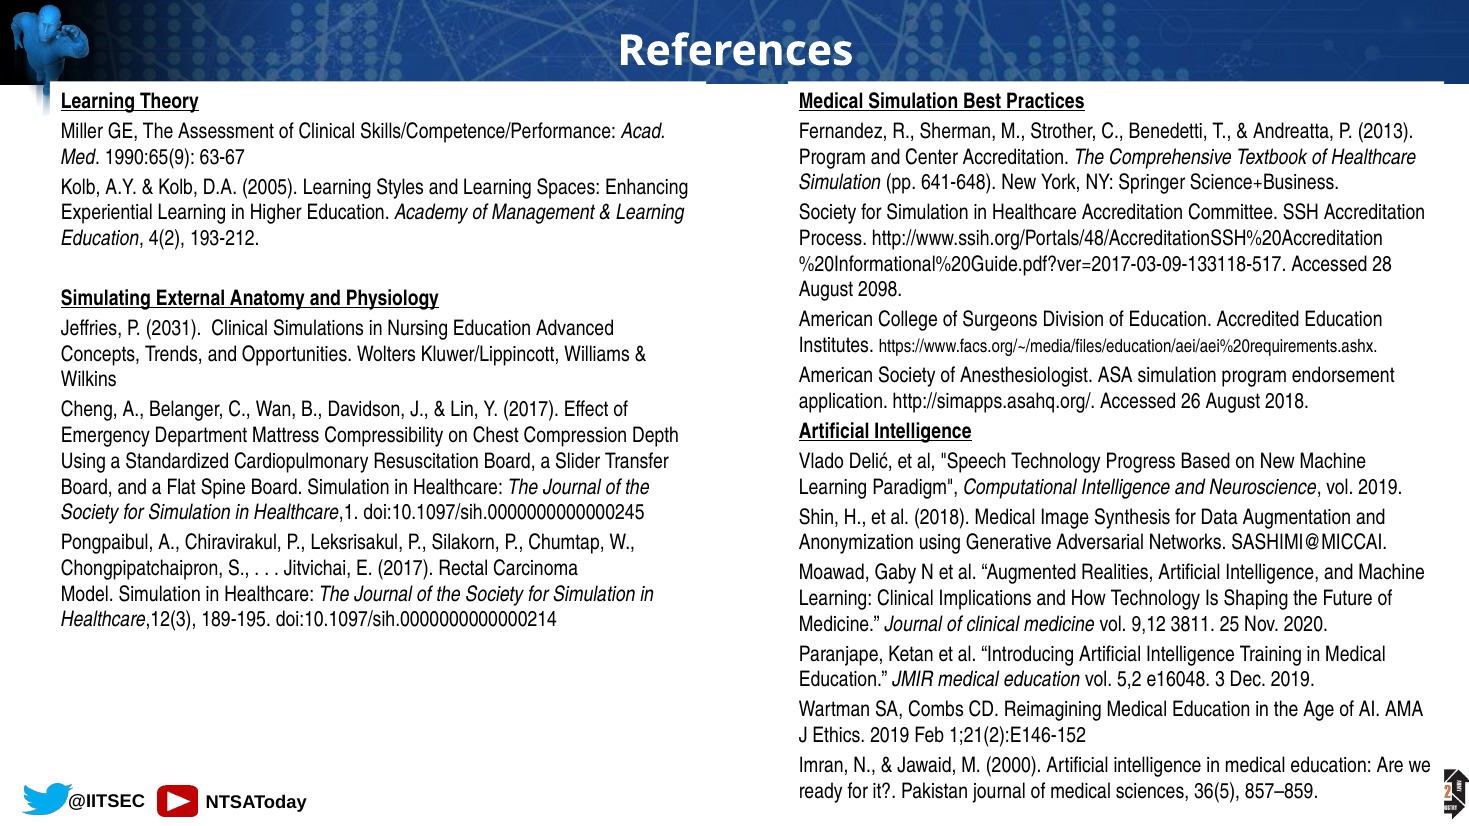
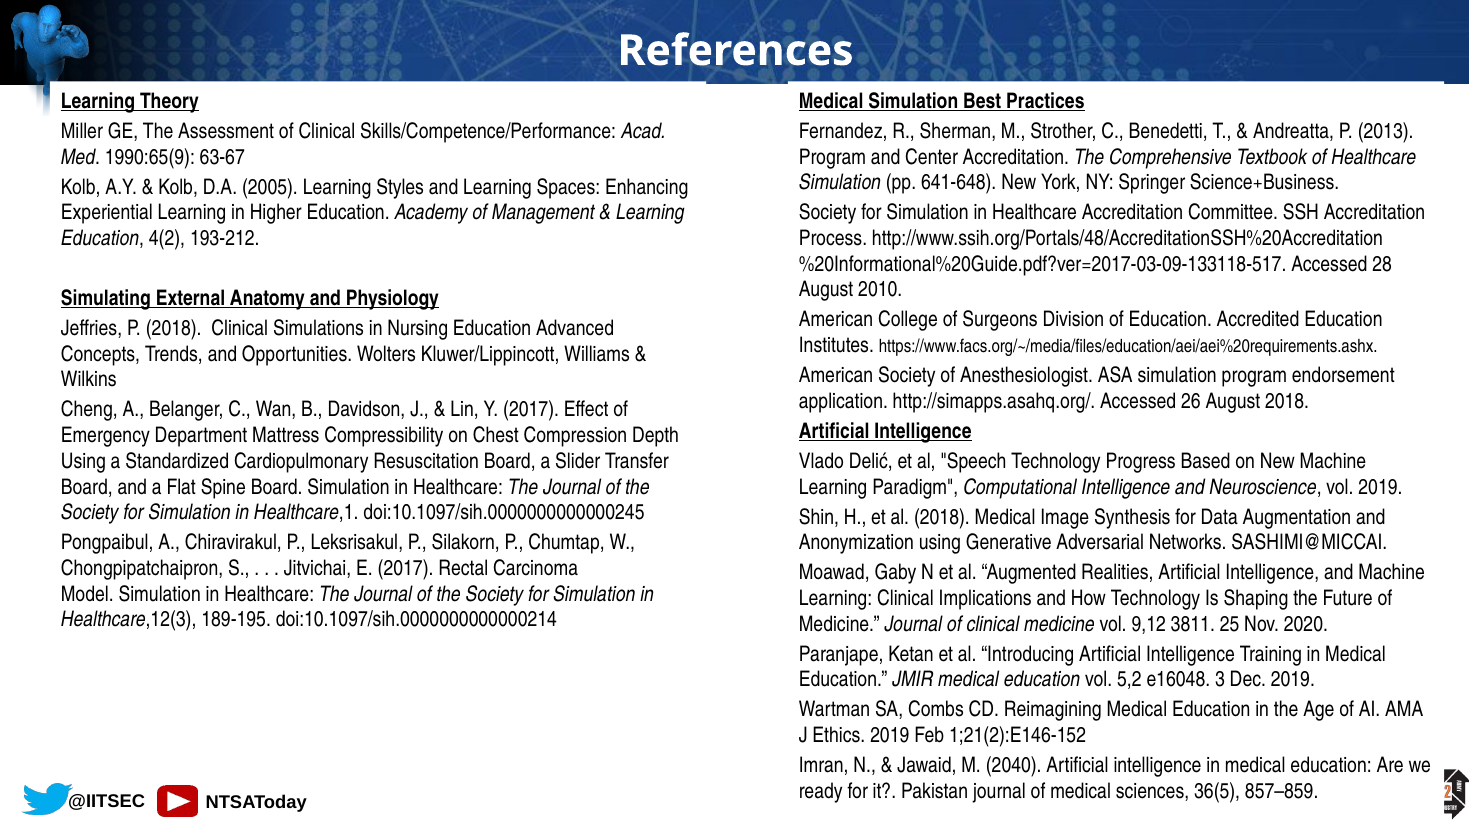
2098: 2098 -> 2010 (880, 290)
P 2031: 2031 -> 2018 (174, 329)
2000: 2000 -> 2040 (1014, 766)
